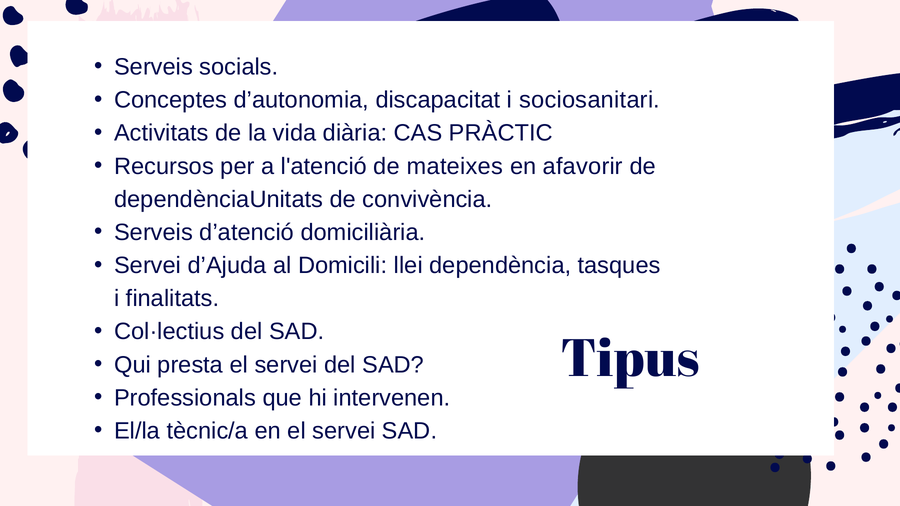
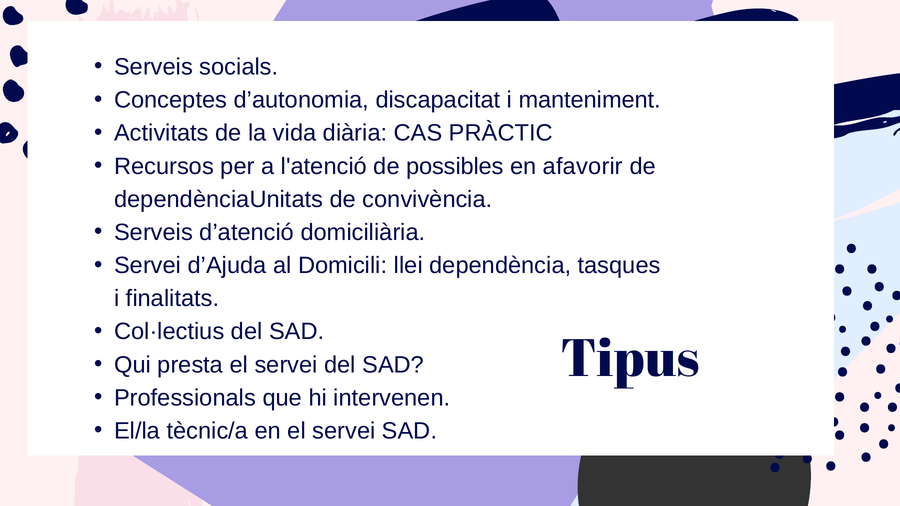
sociosanitari: sociosanitari -> manteniment (590, 100)
mateixes: mateixes -> possibles (455, 166)
